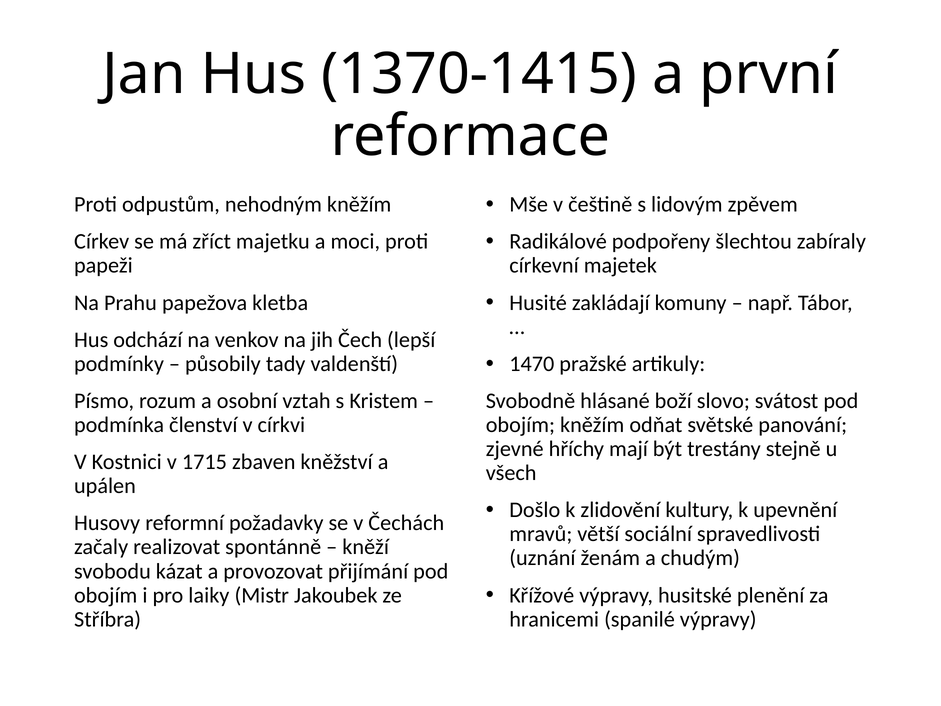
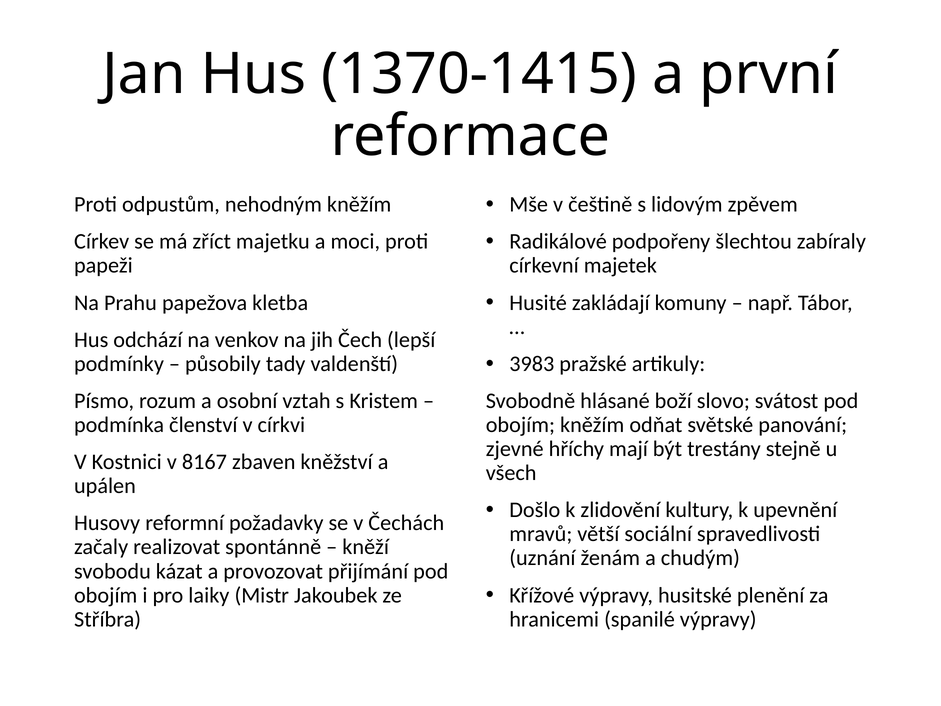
1470: 1470 -> 3983 (532, 364)
1715: 1715 -> 8167 (204, 462)
